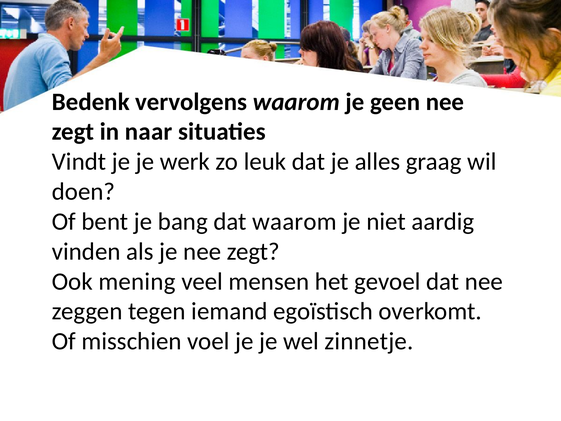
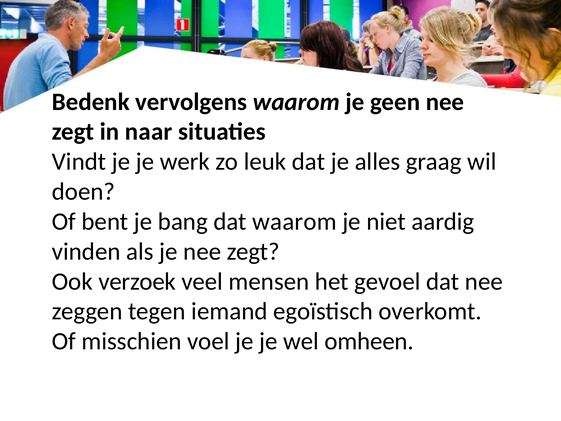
mening: mening -> verzoek (137, 281)
zinnetje: zinnetje -> omheen (369, 341)
